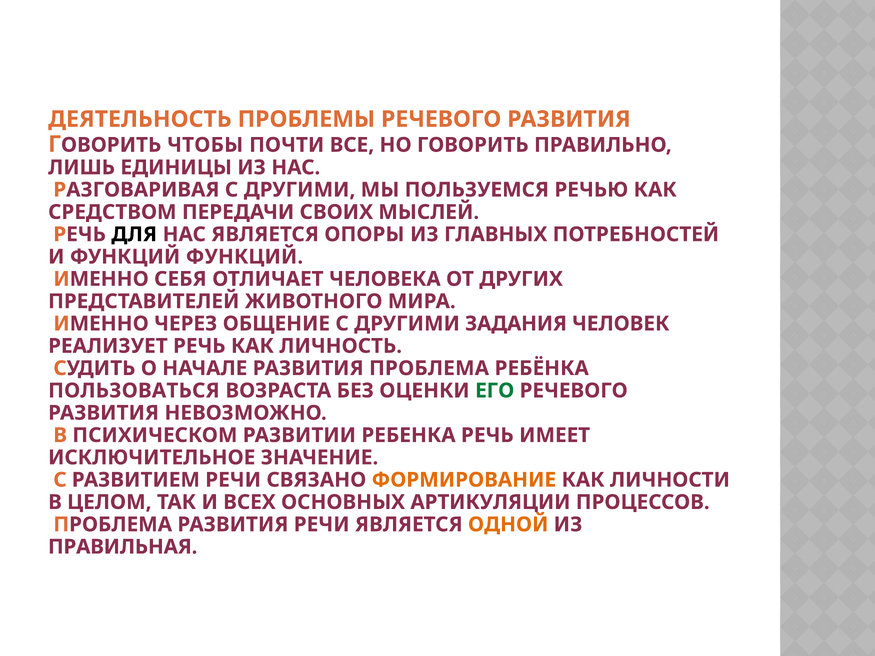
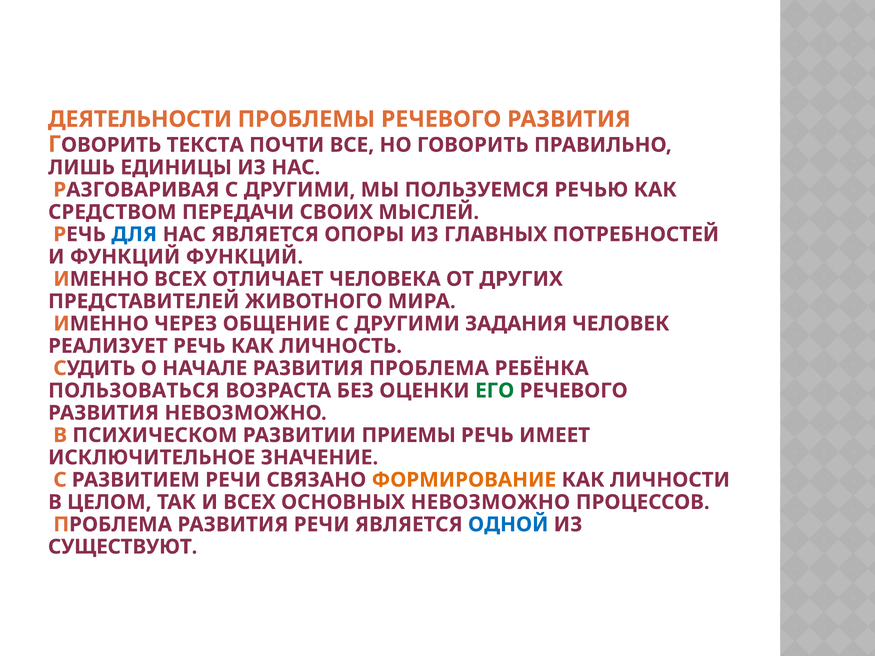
ДЕЯТЕЛЬНОСТЬ: ДЕЯТЕЛЬНОСТЬ -> ДЕЯТЕЛЬНОСТИ (140, 119)
ЧТОБЫ: ЧТОБЫ -> ТЕКСТА (205, 145)
ДЛЯ colour: black -> blue (134, 234)
ИМЕННО СЕБЯ: СЕБЯ -> ВСЕХ (180, 279)
РЕБЕНКА: РЕБЕНКА -> ПРИЕМЫ (409, 435)
ОСНОВНЫХ АРТИКУЛЯЦИИ: АРТИКУЛЯЦИИ -> НЕВОЗМОЖНО (490, 502)
ОДНОЙ colour: orange -> blue (508, 525)
ПРАВИЛЬНАЯ: ПРАВИЛЬНАЯ -> СУЩЕСТВУЮТ (123, 547)
